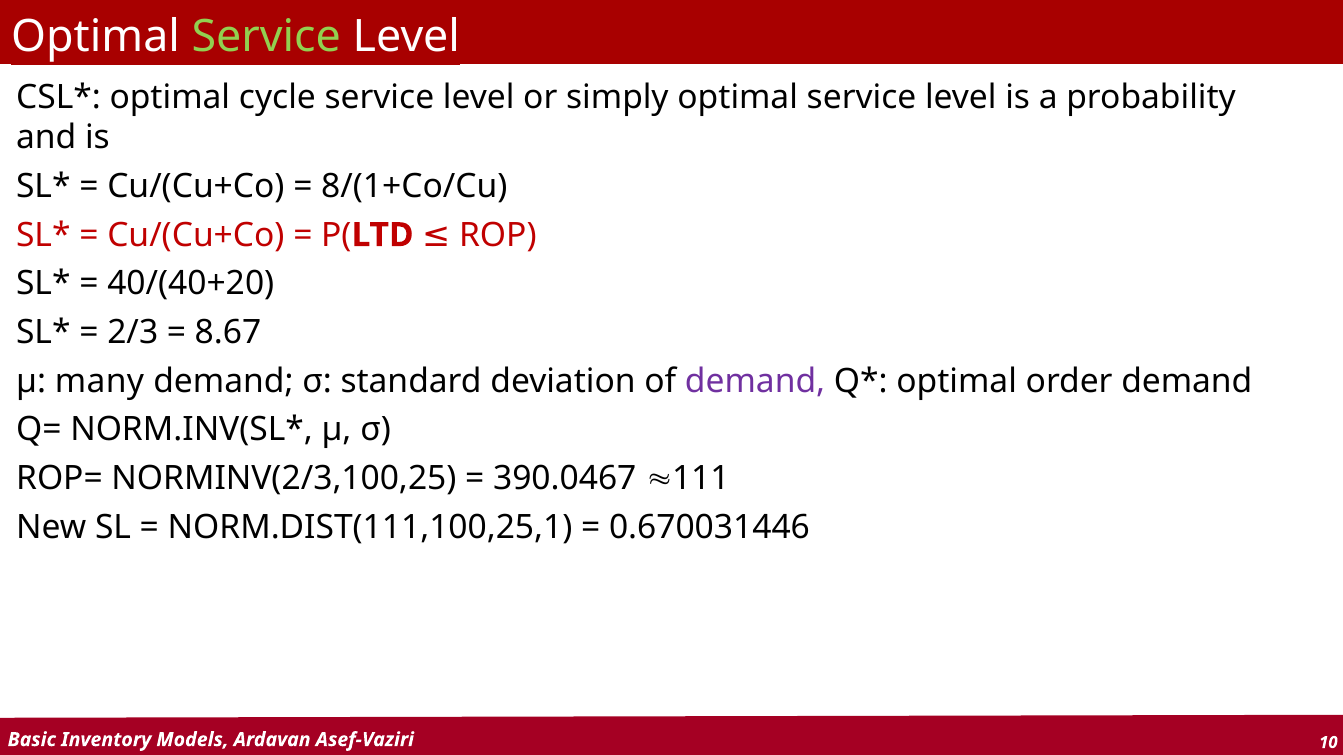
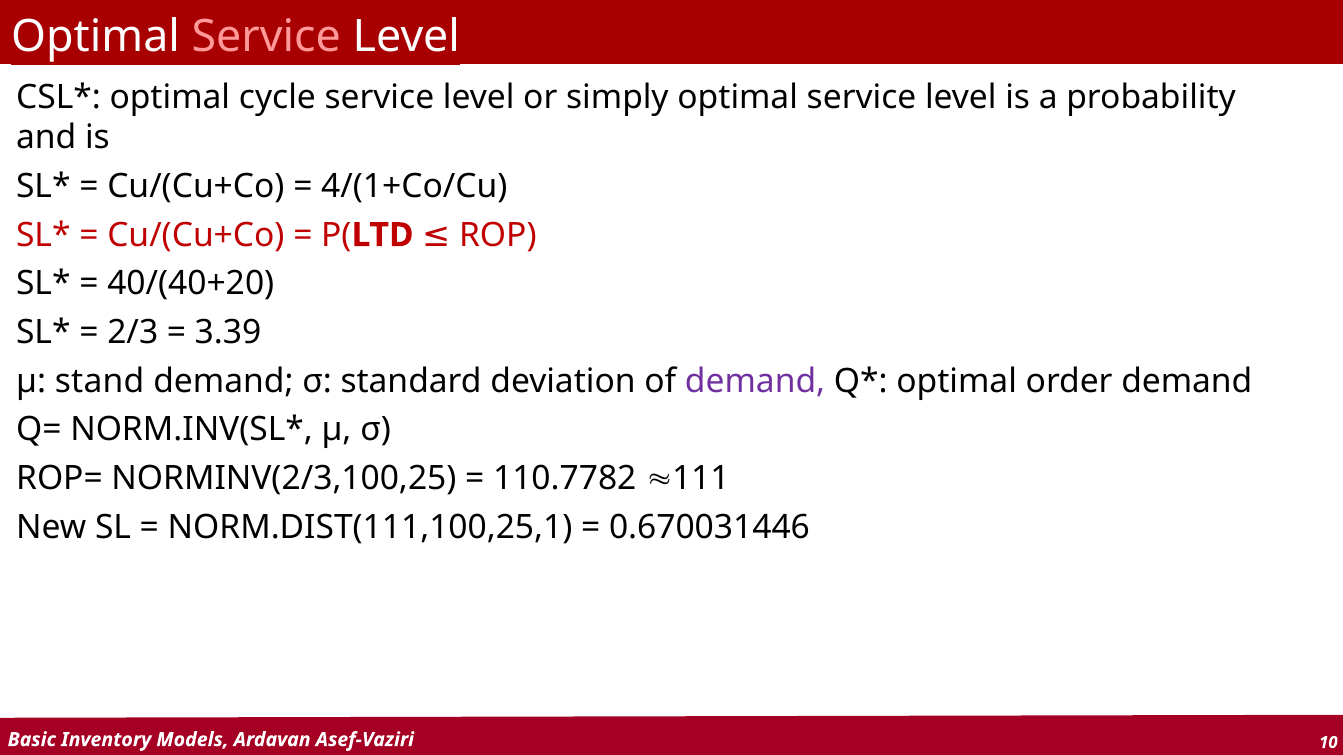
Service colour: light green -> pink (266, 37)
8/(1+Co/Cu: 8/(1+Co/Cu -> 4/(1+Co/Cu (414, 187)
8.67: 8.67 -> 3.39 (228, 333)
many: many -> stand (100, 381)
390.0467: 390.0467 -> 110.7782 (565, 479)
